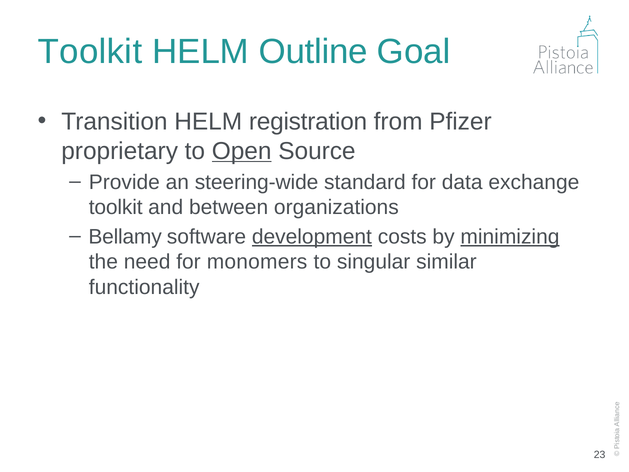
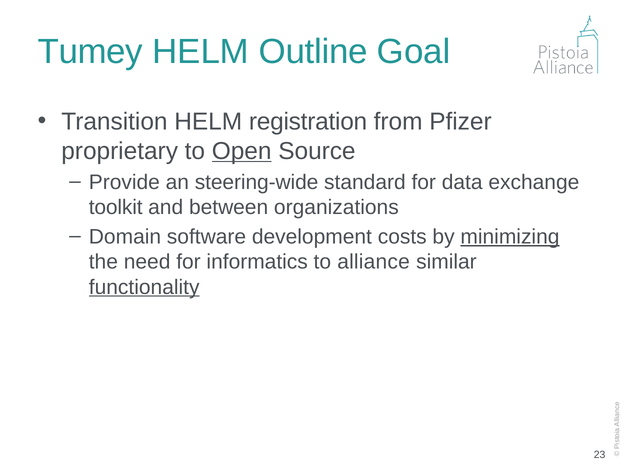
Toolkit: Toolkit -> Tumey (90, 51)
Bellamy: Bellamy -> Domain (125, 237)
development underline: present -> none (312, 237)
monomers: monomers -> informatics (257, 262)
singular: singular -> alliance (374, 262)
functionality underline: none -> present (144, 287)
